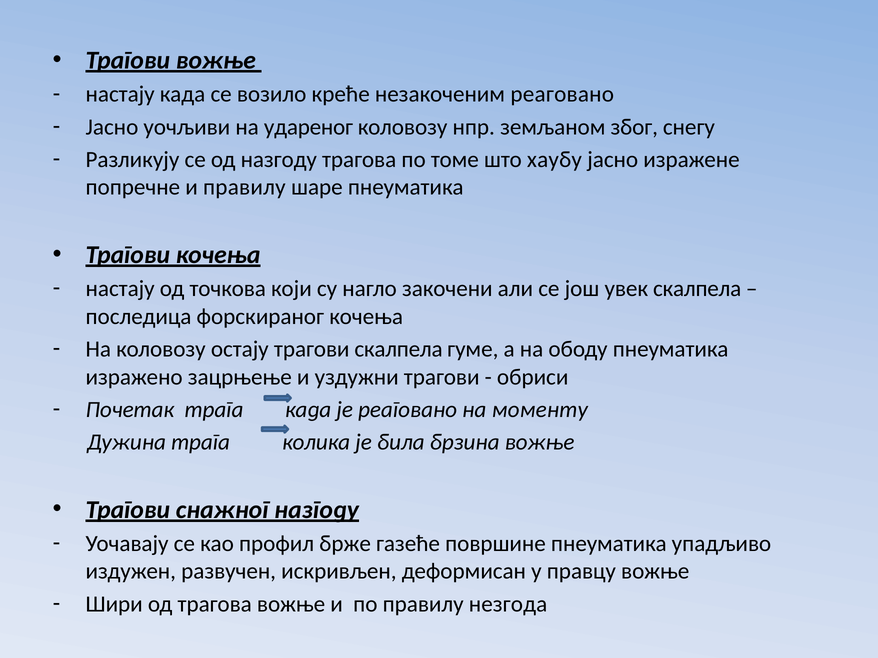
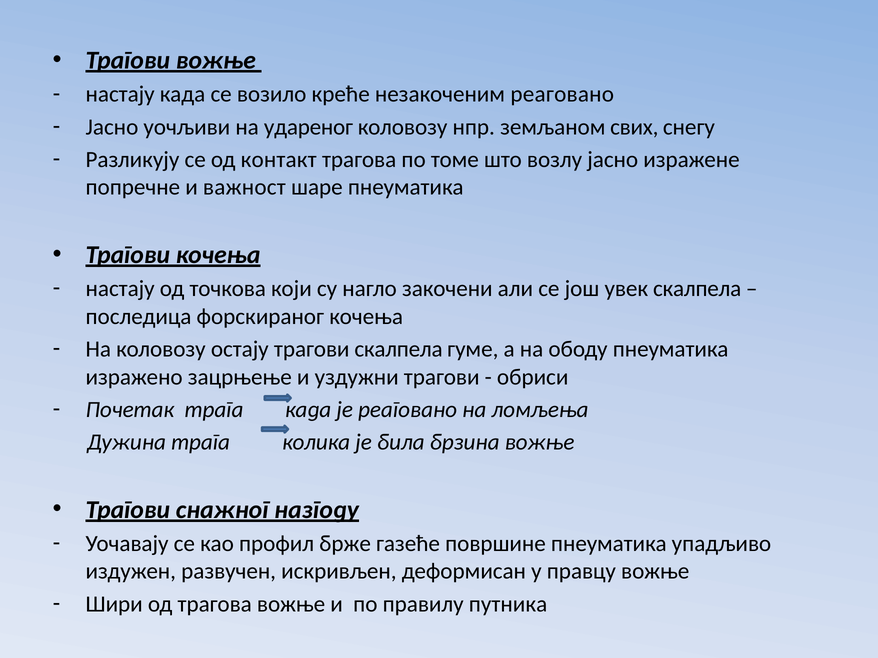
због: због -> свих (634, 127)
од назгоду: назгоду -> контакт (279, 160)
хаубу: хаубу -> возлу (555, 160)
и правилу: правилу -> важност (244, 187)
моменту: моменту -> ломљења (540, 410)
незгода: незгода -> путника (508, 604)
